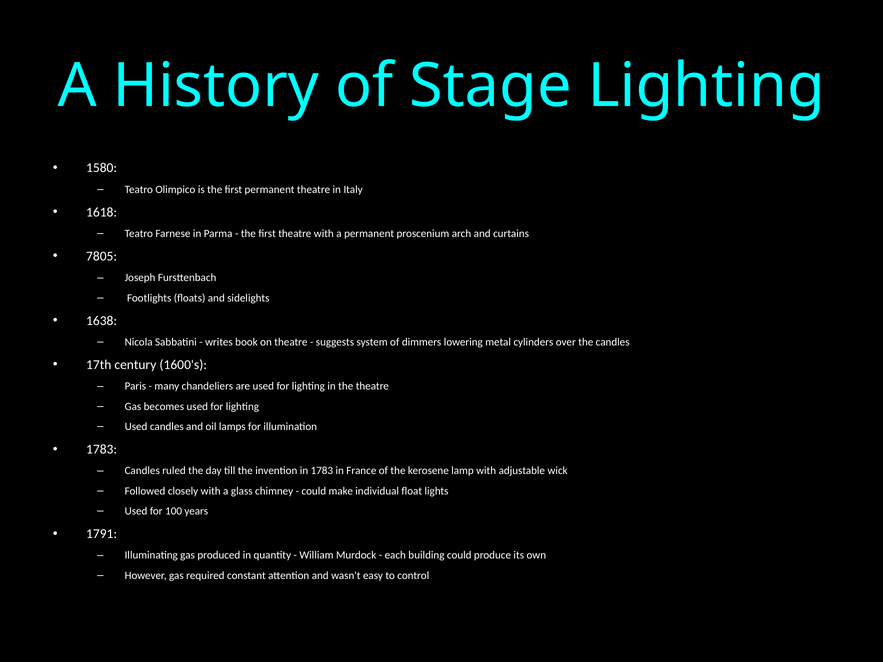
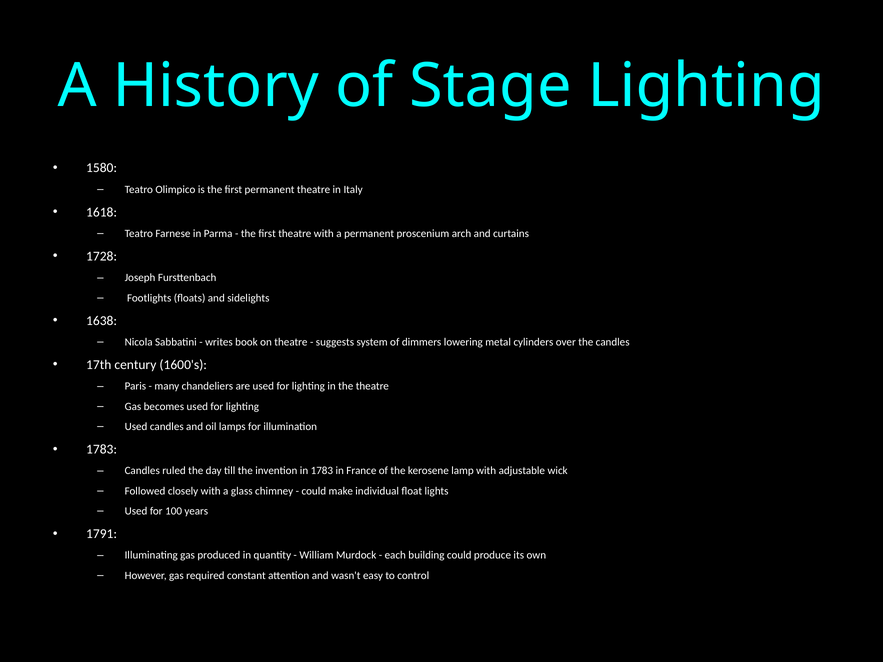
7805: 7805 -> 1728 (102, 256)
